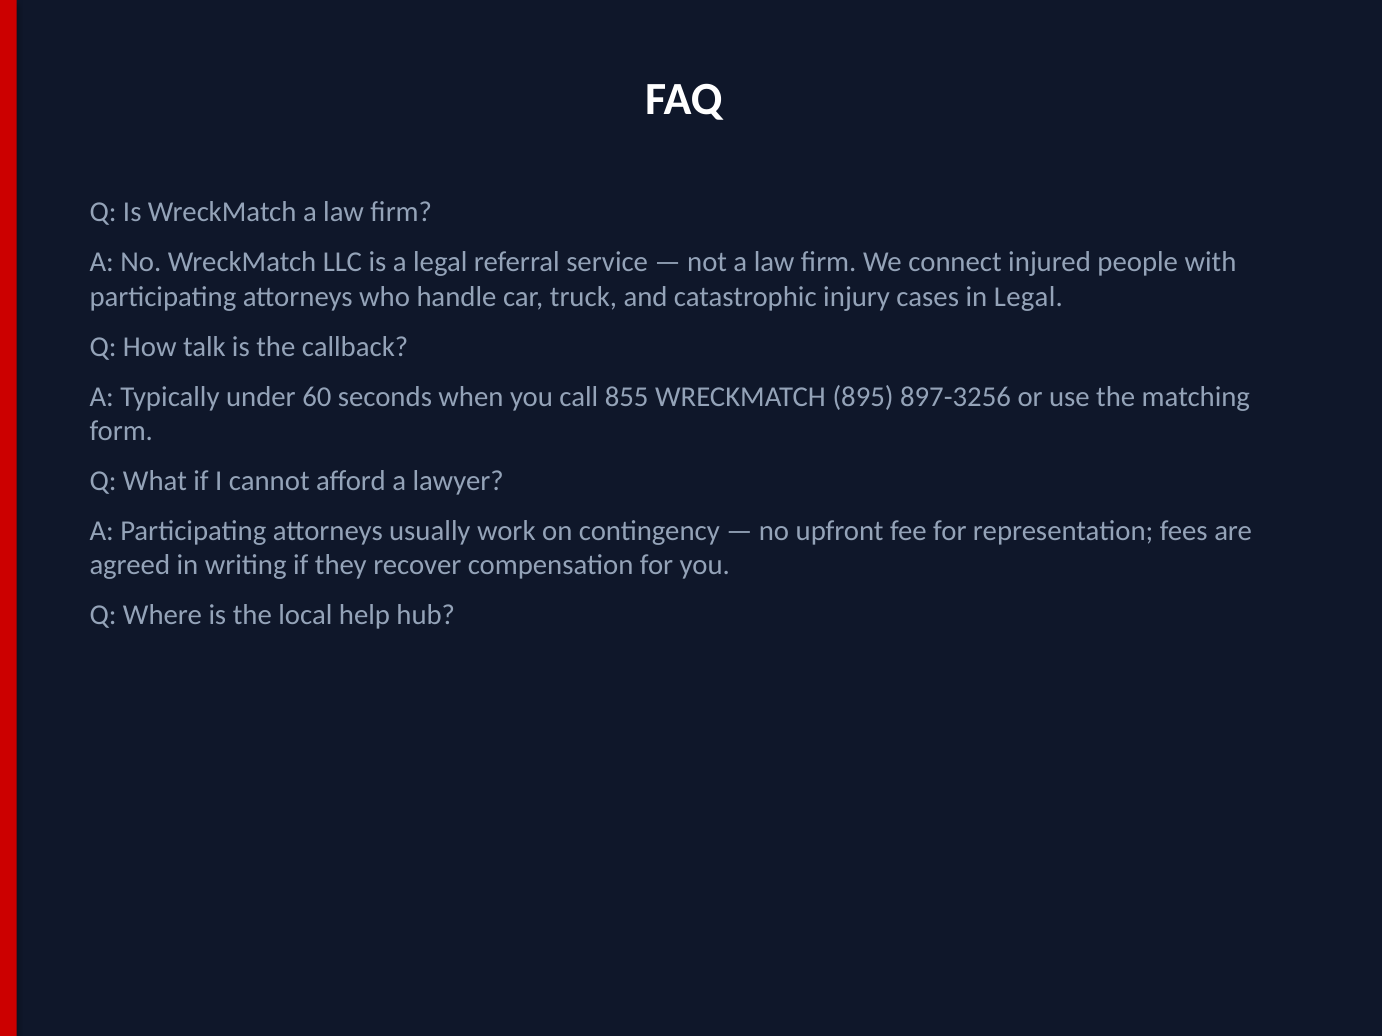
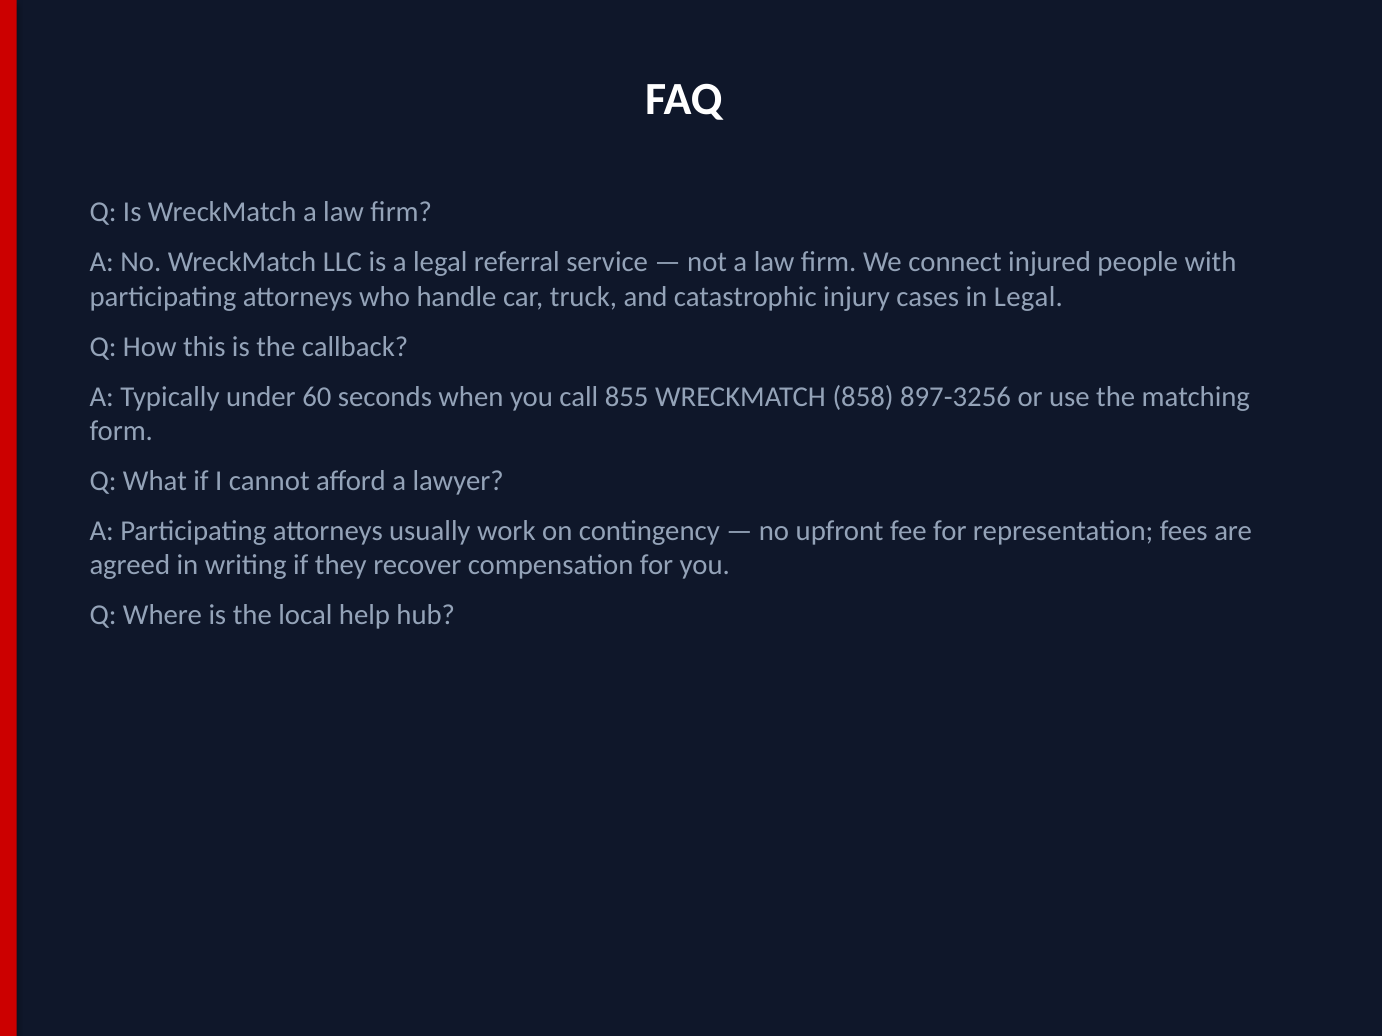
talk: talk -> this (204, 347)
895: 895 -> 858 (863, 397)
